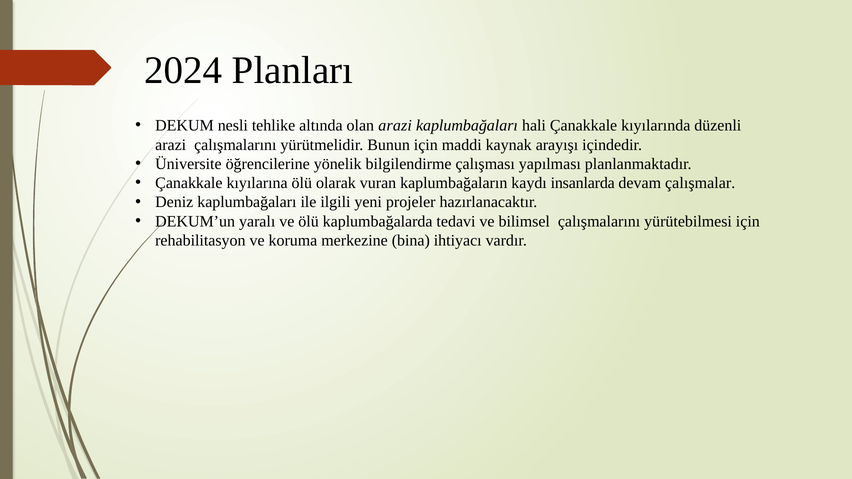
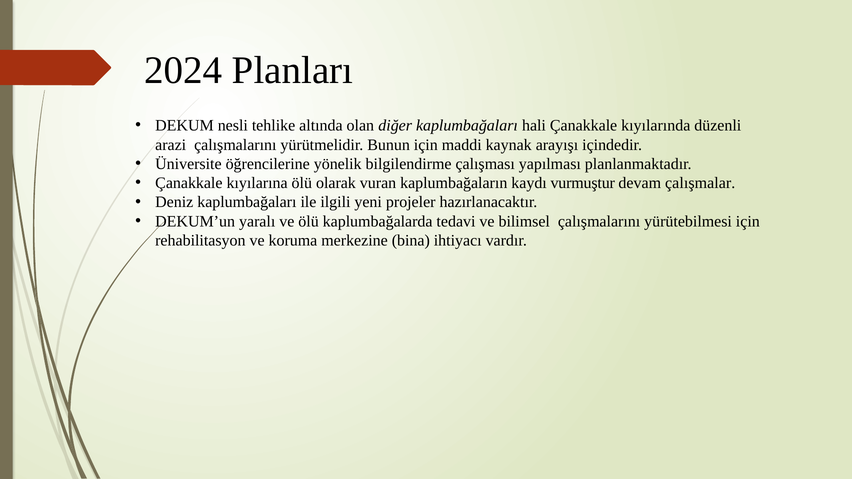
olan arazi: arazi -> diğer (395, 126)
insanlarda: insanlarda -> vurmuştur (583, 183)
